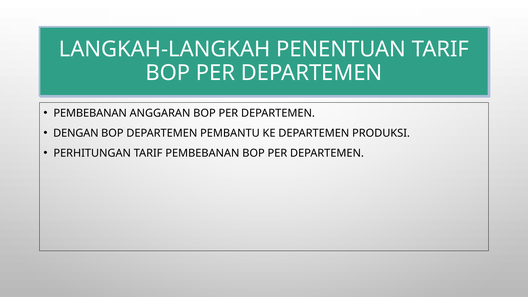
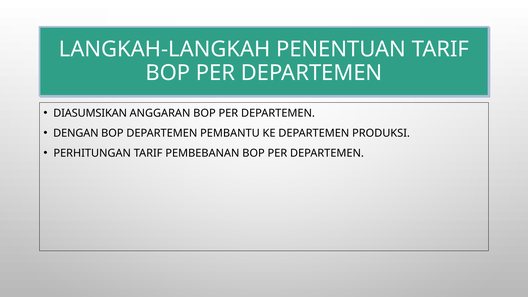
PEMBEBANAN: PEMBEBANAN -> DIASUMSIKAN (90, 113)
